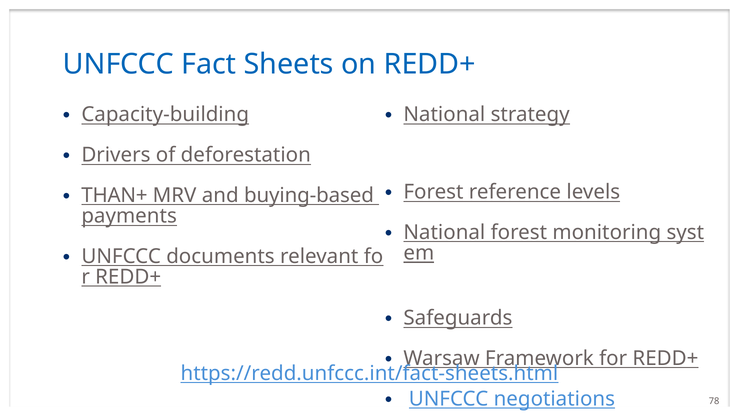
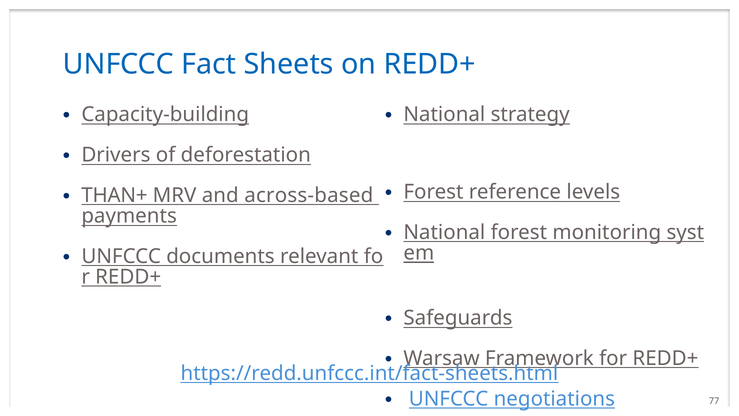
buying-based: buying-based -> across-based (309, 195)
78: 78 -> 77 (714, 401)
